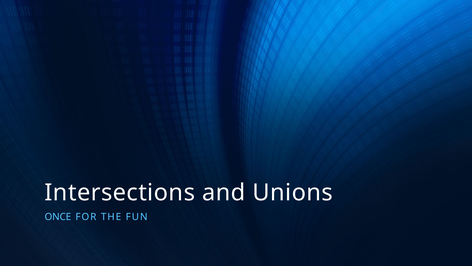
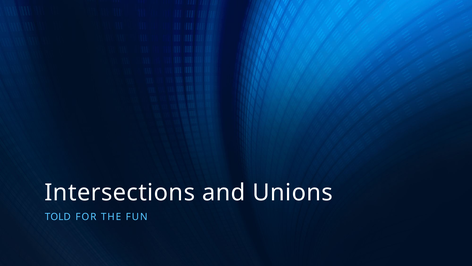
ONCE: ONCE -> TOLD (58, 217)
